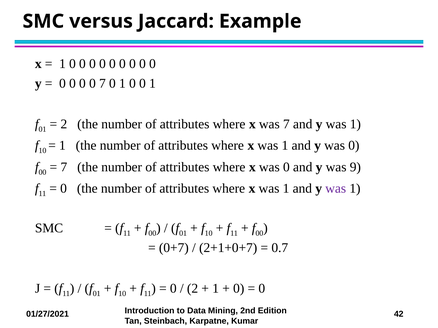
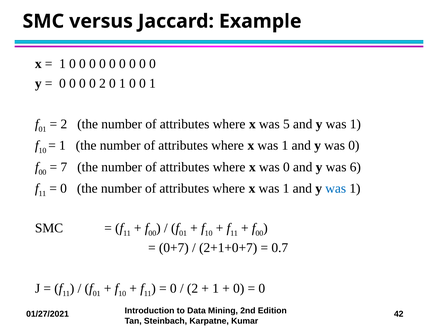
0 7: 7 -> 2 (102, 84)
was 7: 7 -> 5 (286, 124)
9: 9 -> 6 (355, 167)
was colour: purple -> blue (336, 189)
